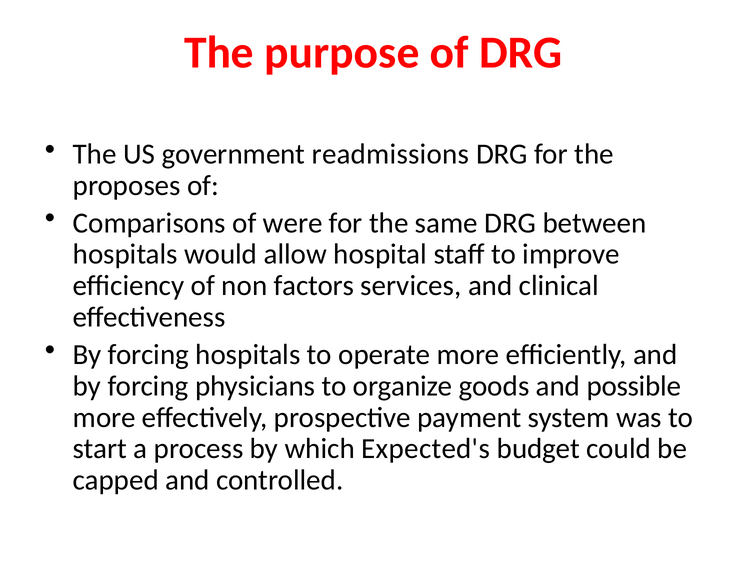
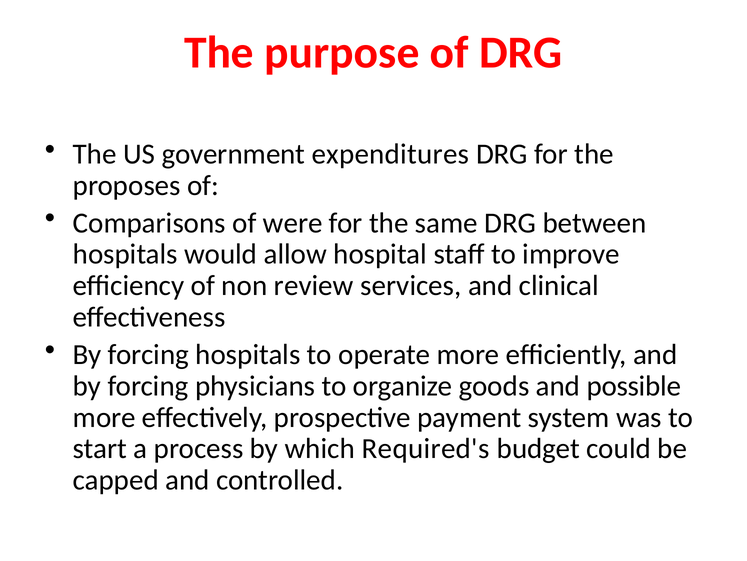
readmissions: readmissions -> expenditures (390, 154)
factors: factors -> review (314, 285)
Expected's: Expected's -> Required's (426, 448)
